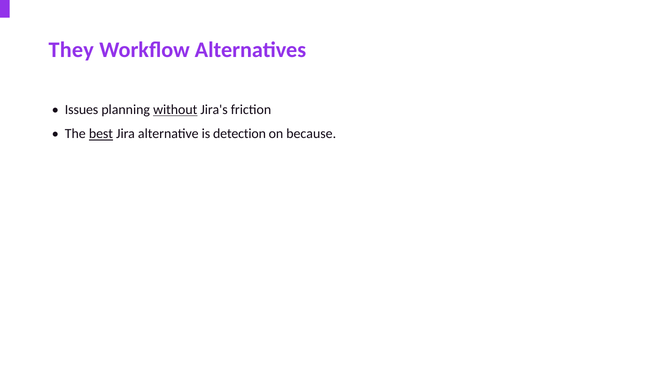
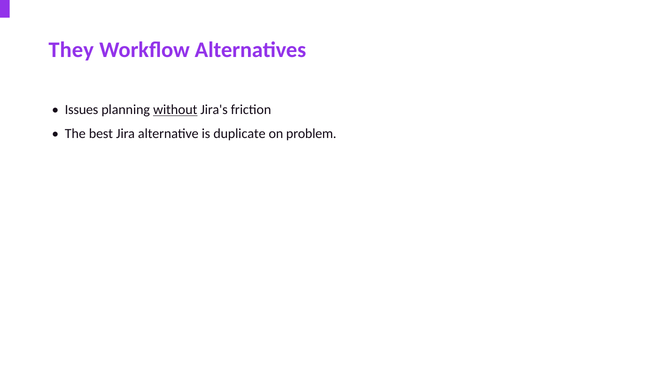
best underline: present -> none (101, 134)
detection: detection -> duplicate (239, 134)
because: because -> problem (311, 134)
